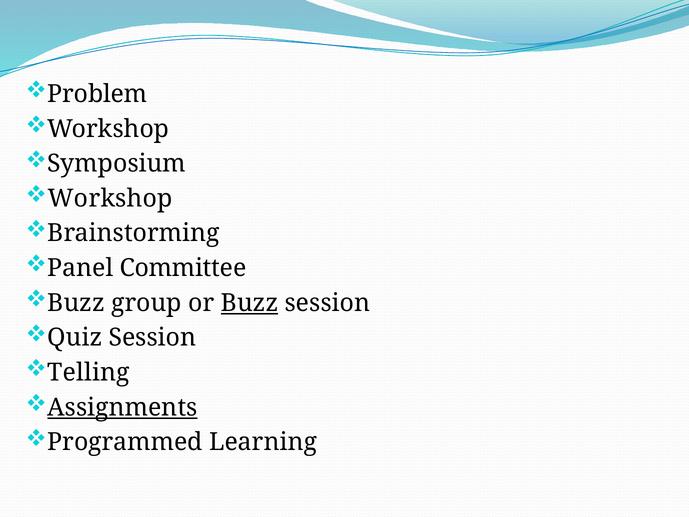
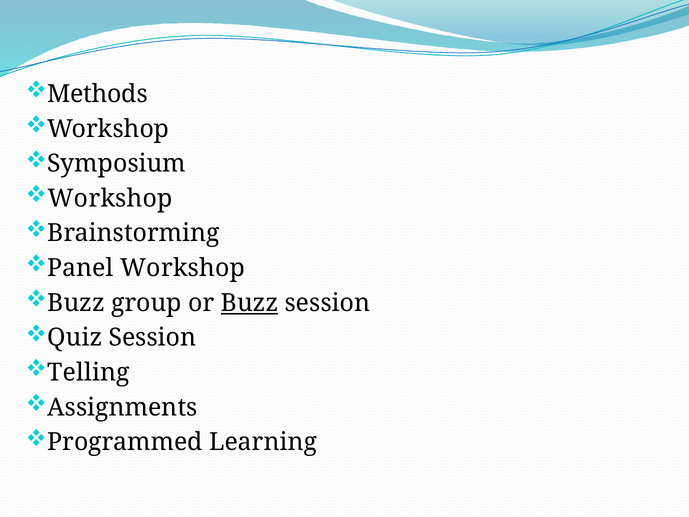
Problem: Problem -> Methods (97, 94)
Panel Committee: Committee -> Workshop (183, 268)
Assignments underline: present -> none (122, 407)
